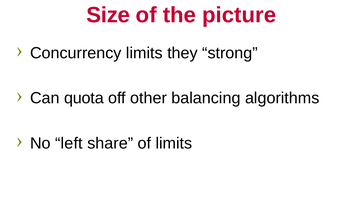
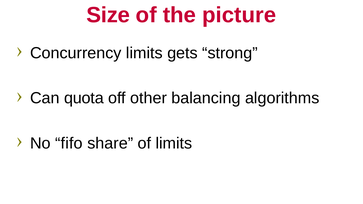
they: they -> gets (182, 53)
left: left -> fifo (69, 143)
